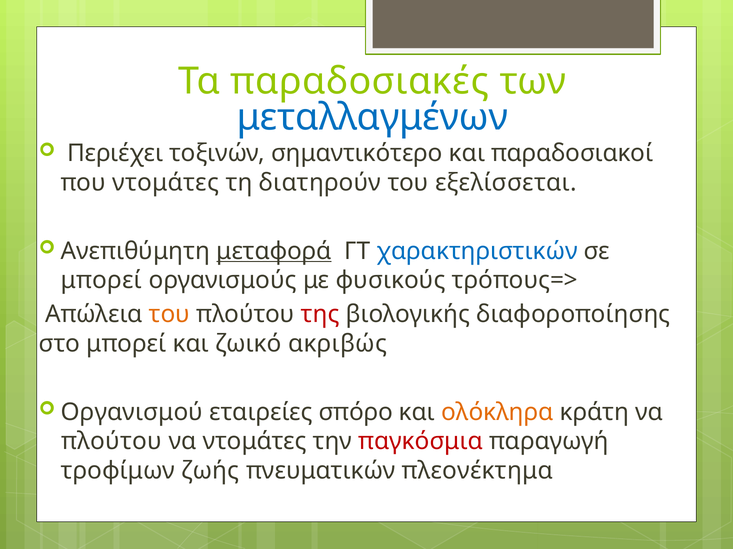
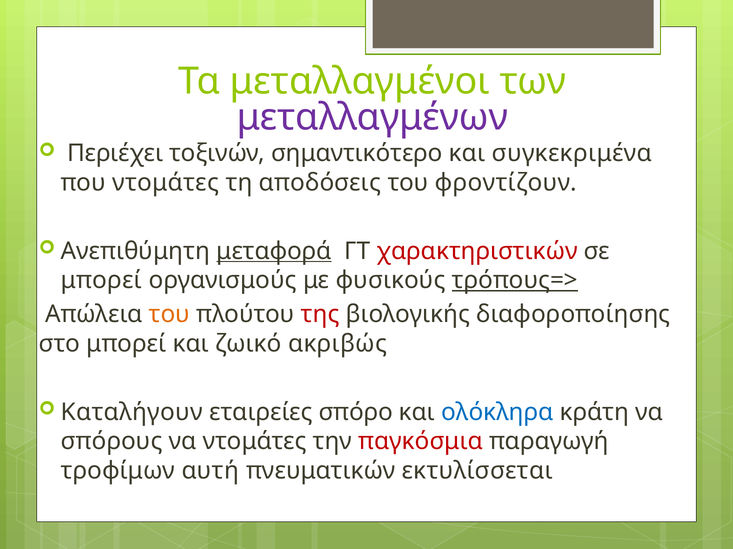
παραδοσιακές: παραδοσιακές -> μεταλλαγμένοι (360, 81)
μεταλλαγμένων colour: blue -> purple (372, 117)
παραδοσιακοί: παραδοσιακοί -> συγκεκριμένα (572, 154)
διατηρούν: διατηρούν -> αποδόσεις (320, 183)
εξελίσσεται: εξελίσσεται -> φροντίζουν (506, 183)
χαρακτηριστικών colour: blue -> red (477, 251)
τρόπους=> underline: none -> present (515, 281)
Οργανισμού: Οργανισμού -> Καταλήγουν (132, 413)
ολόκληρα colour: orange -> blue (497, 413)
πλούτου: πλούτου -> σπόρους (112, 442)
ζωής: ζωής -> αυτή (210, 471)
πλεονέκτημα: πλεονέκτημα -> εκτυλίσσεται (477, 471)
